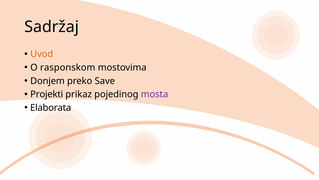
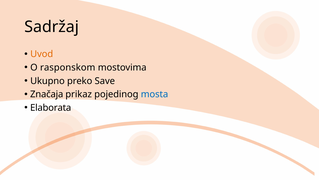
Donjem: Donjem -> Ukupno (48, 81)
Projekti: Projekti -> Značaja (47, 94)
mosta colour: purple -> blue (155, 94)
